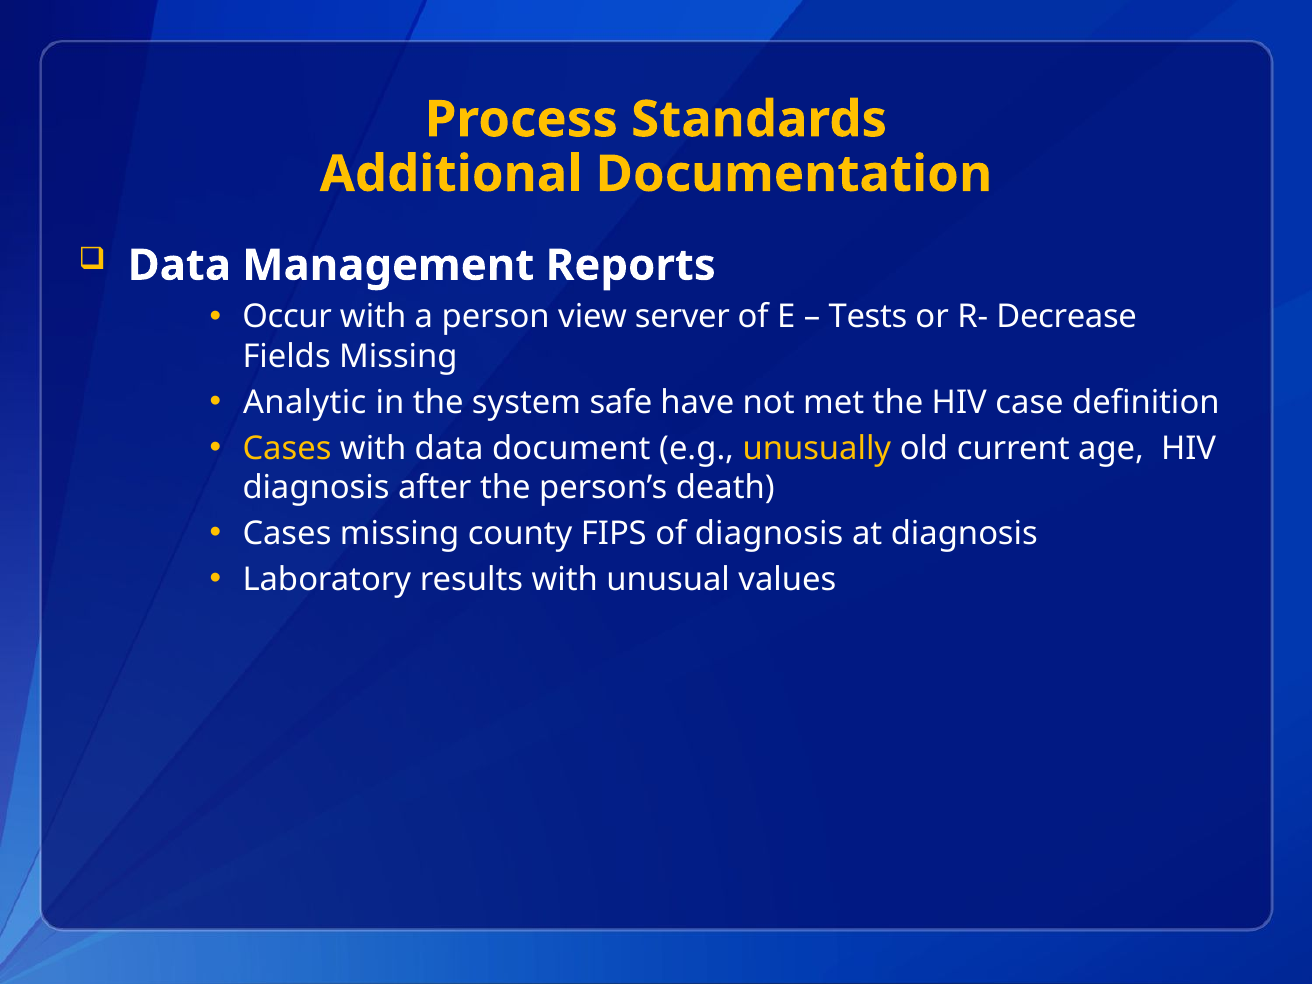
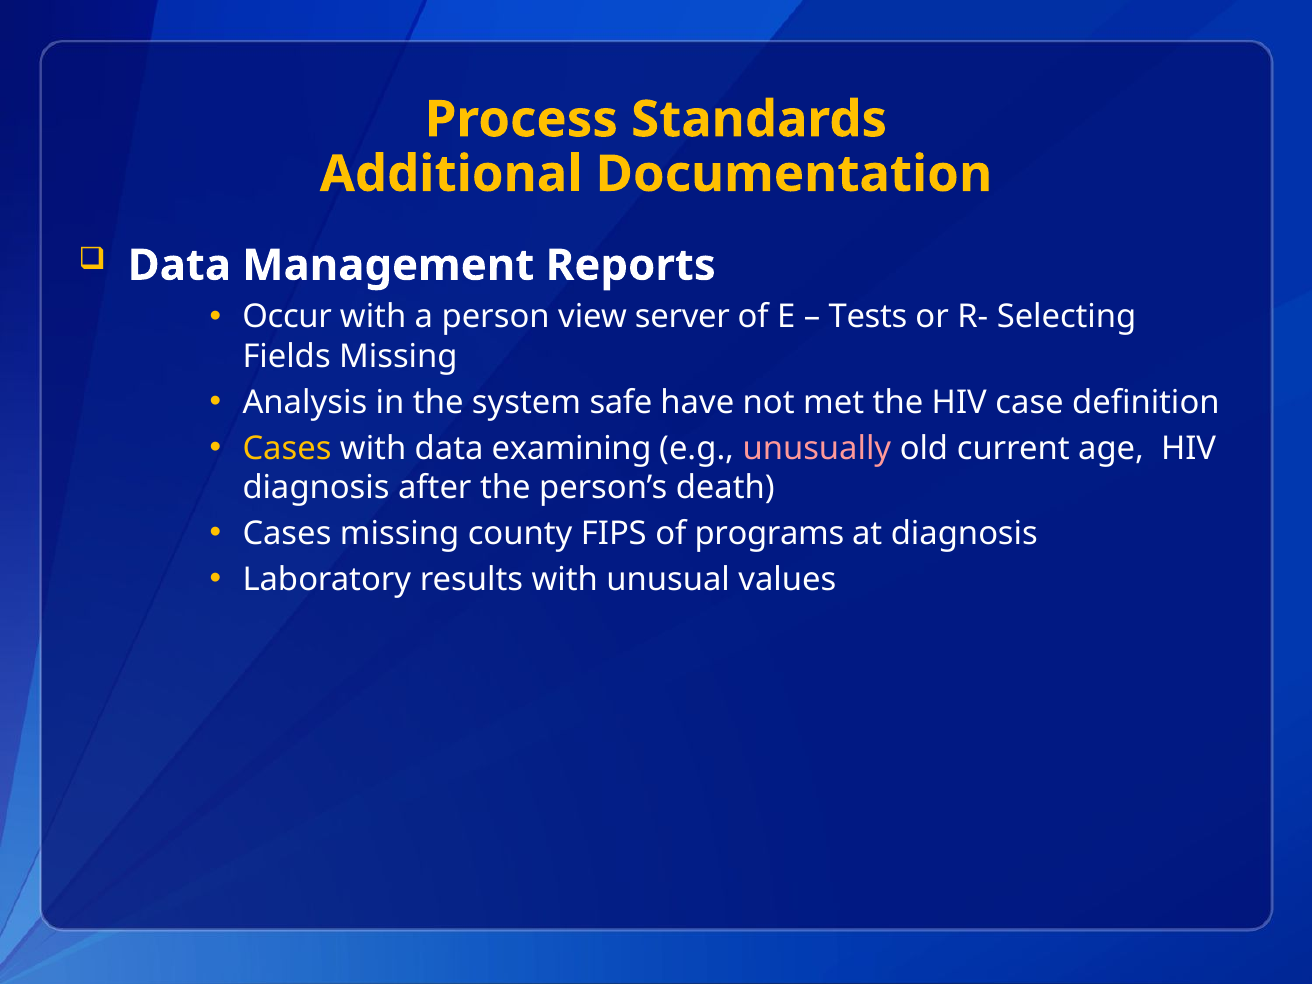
Decrease: Decrease -> Selecting (1067, 317)
Analytic: Analytic -> Analysis (305, 402)
document: document -> examining (572, 448)
unusually colour: yellow -> pink (817, 448)
of diagnosis: diagnosis -> programs (769, 534)
